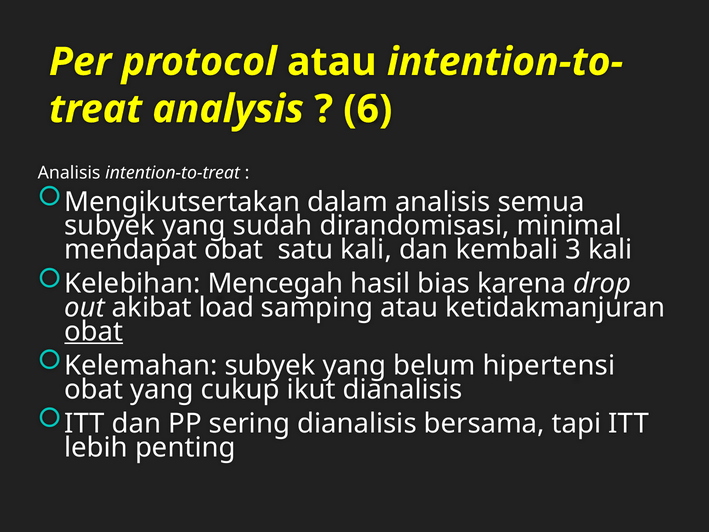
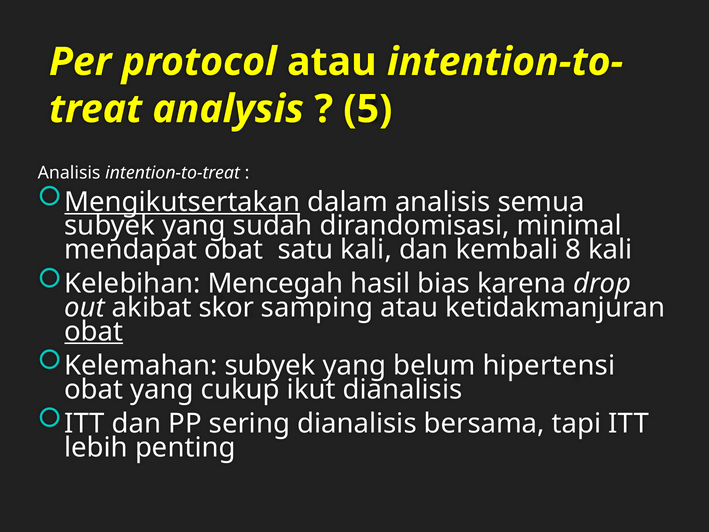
6: 6 -> 5 (368, 109)
Mengikutsertakan underline: none -> present (182, 202)
3: 3 -> 8 (573, 250)
load: load -> skor (226, 307)
